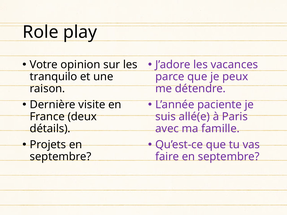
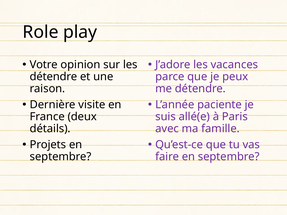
tranquilo: tranquilo -> détendre (54, 77)
